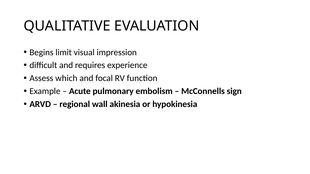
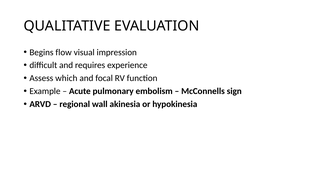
limit: limit -> flow (64, 52)
